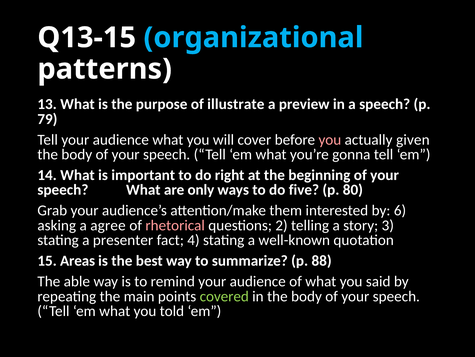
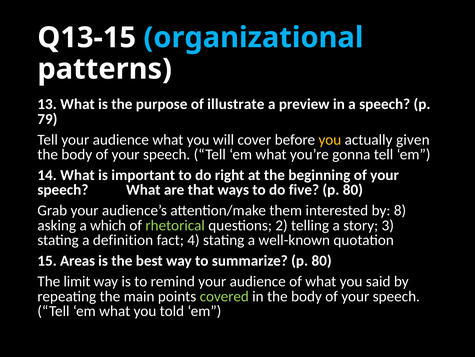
you colour: pink -> yellow (330, 139)
only: only -> that (201, 190)
6: 6 -> 8 (400, 210)
agree: agree -> which (108, 225)
rhetorical colour: pink -> light green (175, 225)
presenter: presenter -> definition (123, 240)
summarize p 88: 88 -> 80 (322, 260)
able: able -> limit (77, 281)
